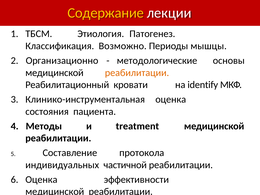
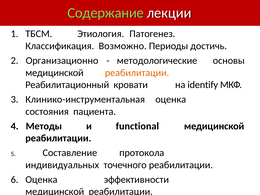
Содержание colour: yellow -> light green (106, 13)
мышцы: мышцы -> достичь (209, 46)
treatment: treatment -> functional (137, 126)
частичной: частичной -> точечного (125, 165)
